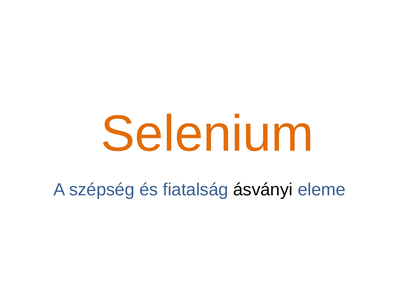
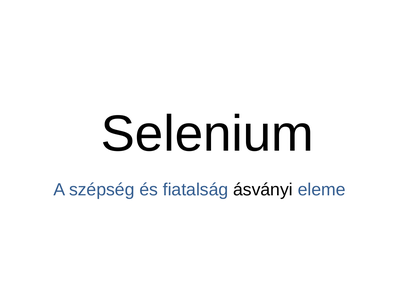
Selenium colour: orange -> black (207, 134)
